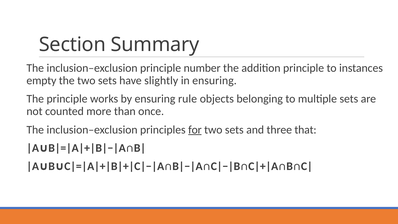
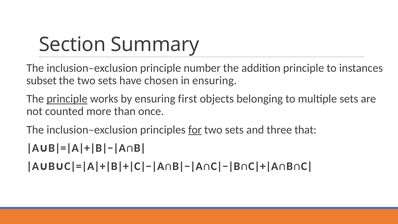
empty: empty -> subset (41, 80)
slightly: slightly -> chosen (161, 80)
principle underline: none -> present (67, 99)
rule: rule -> first (188, 99)
